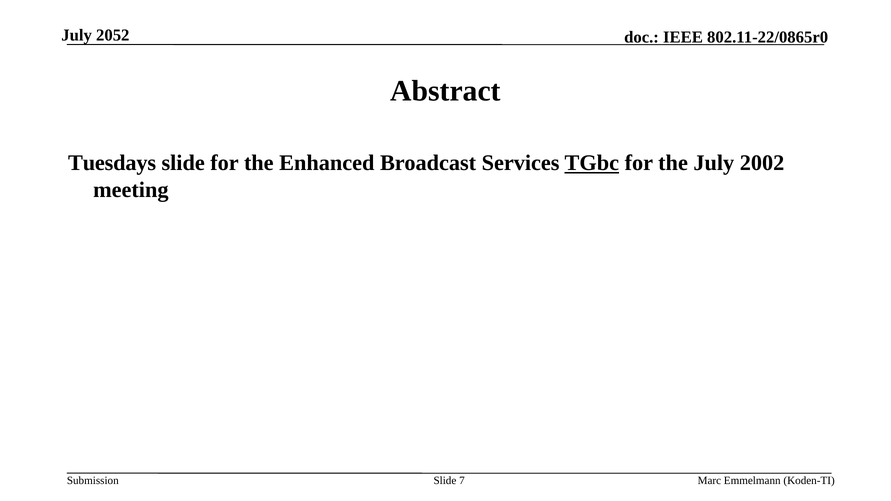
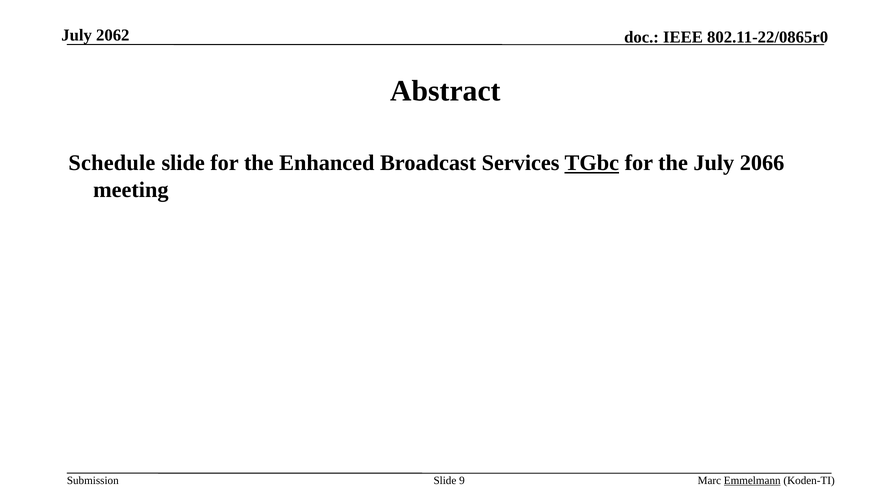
2052: 2052 -> 2062 (113, 35)
Tuesdays: Tuesdays -> Schedule (112, 163)
2002: 2002 -> 2066 (762, 163)
7: 7 -> 9 (462, 481)
Emmelmann underline: none -> present (752, 481)
